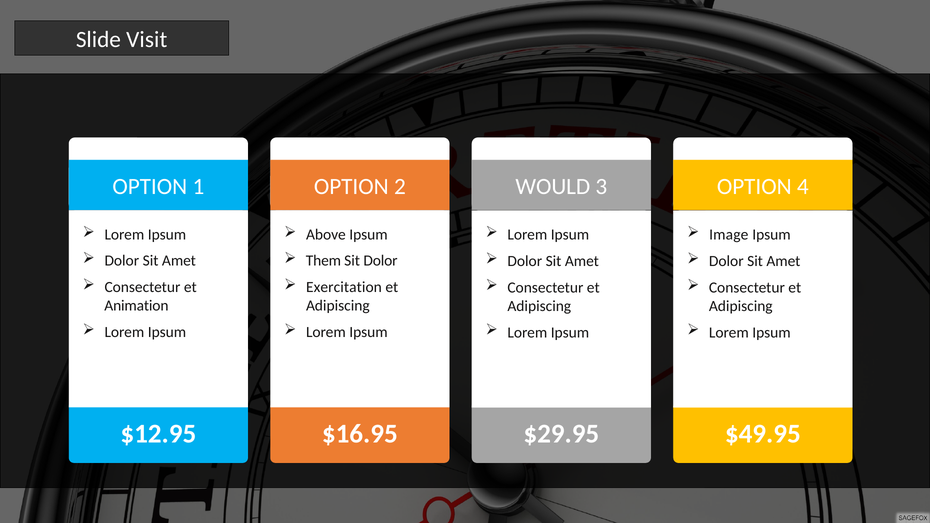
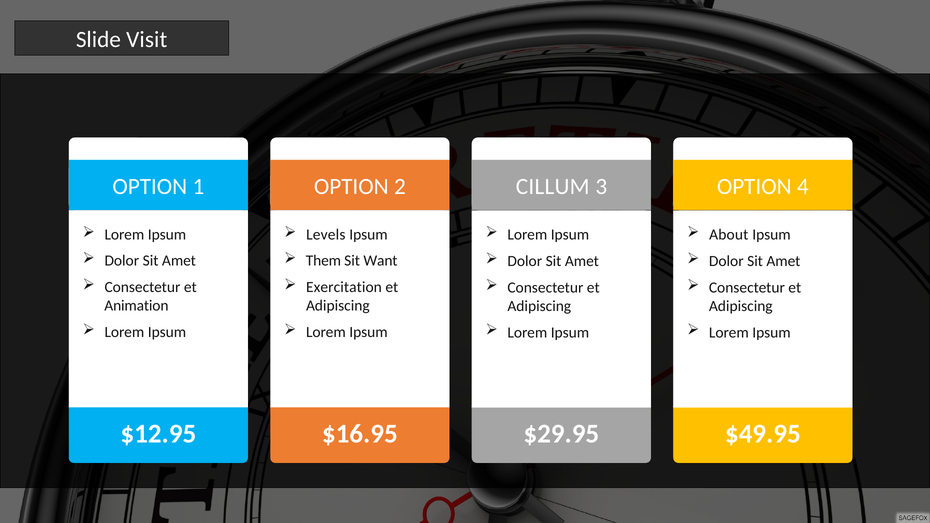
WOULD: WOULD -> CILLUM (553, 187)
Above: Above -> Levels (326, 235)
Image: Image -> About (729, 235)
Sit Dolor: Dolor -> Want (381, 261)
